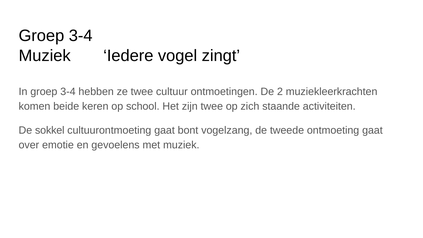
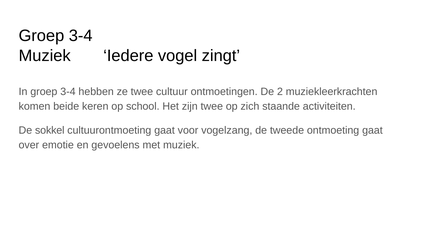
bont: bont -> voor (188, 130)
